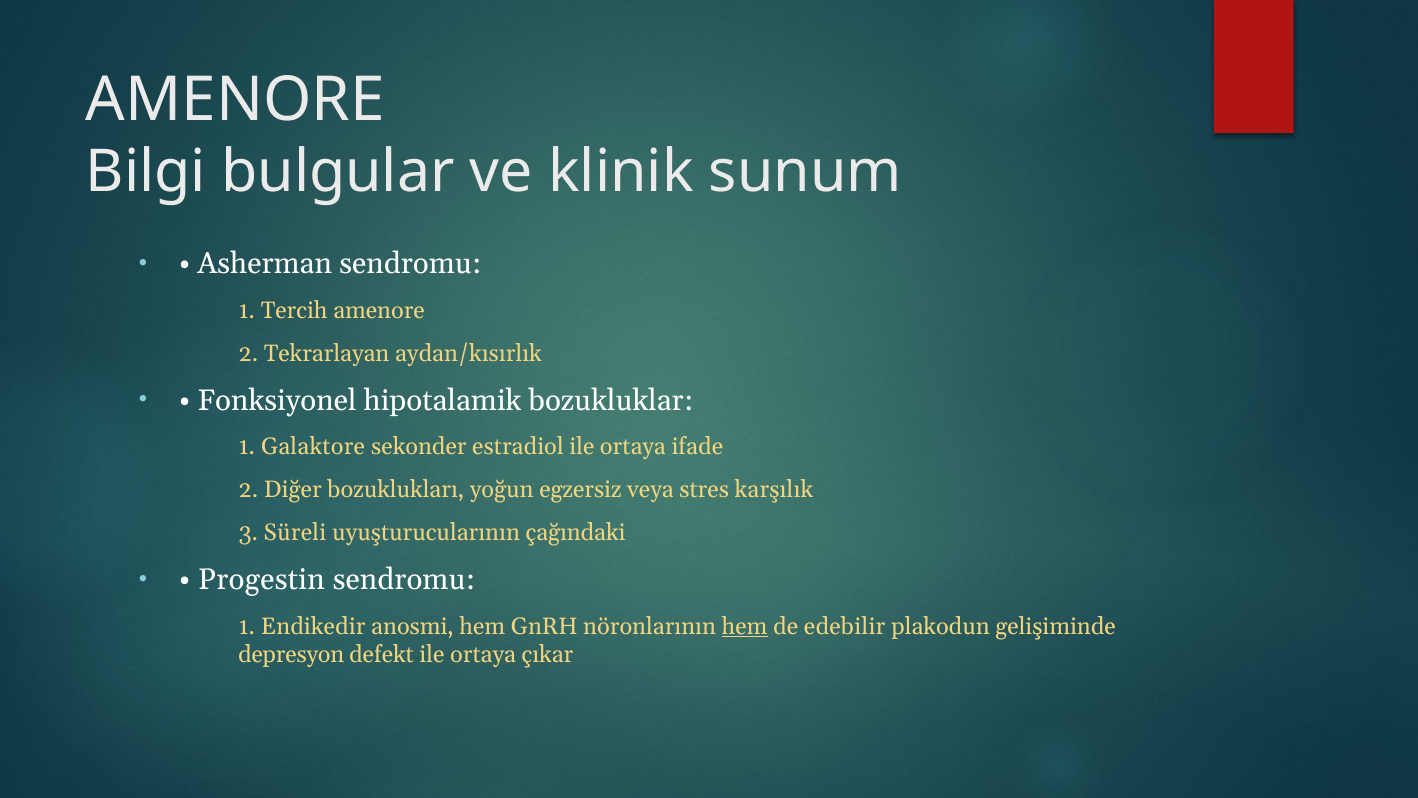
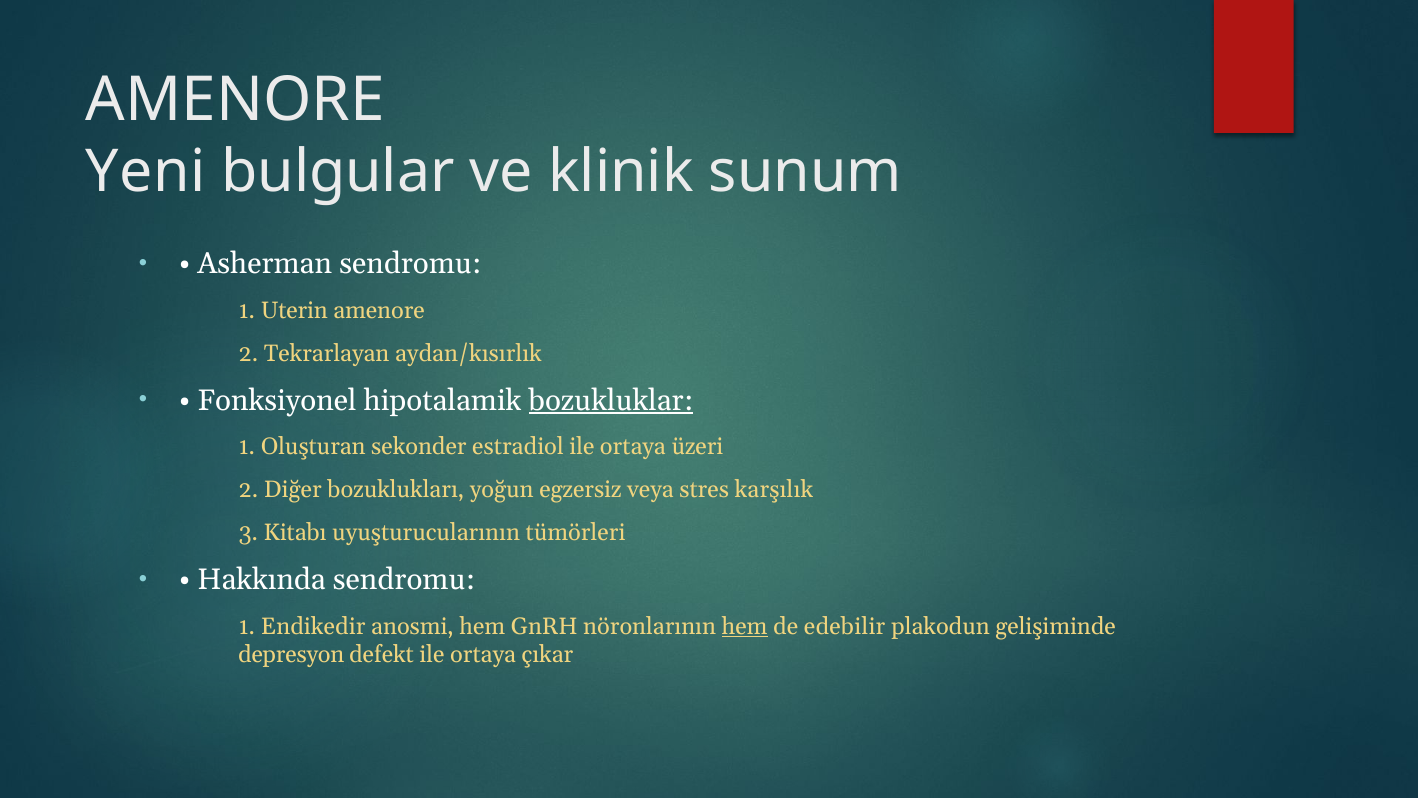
Bilgi: Bilgi -> Yeni (146, 172)
Tercih: Tercih -> Uterin (294, 310)
bozukluklar underline: none -> present (611, 400)
Galaktore: Galaktore -> Oluşturan (313, 447)
ifade: ifade -> üzeri (697, 447)
Süreli: Süreli -> Kitabı (295, 533)
çağındaki: çağındaki -> tümörleri (576, 533)
Progestin: Progestin -> Hakkında (262, 580)
